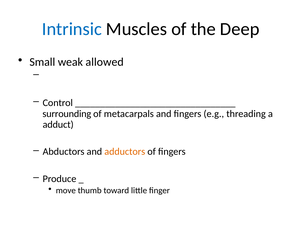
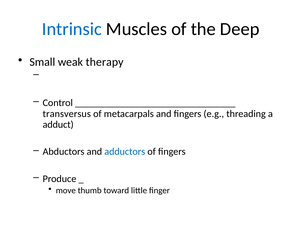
allowed: allowed -> therapy (105, 62)
surrounding: surrounding -> transversus (67, 114)
adductors colour: orange -> blue (125, 152)
